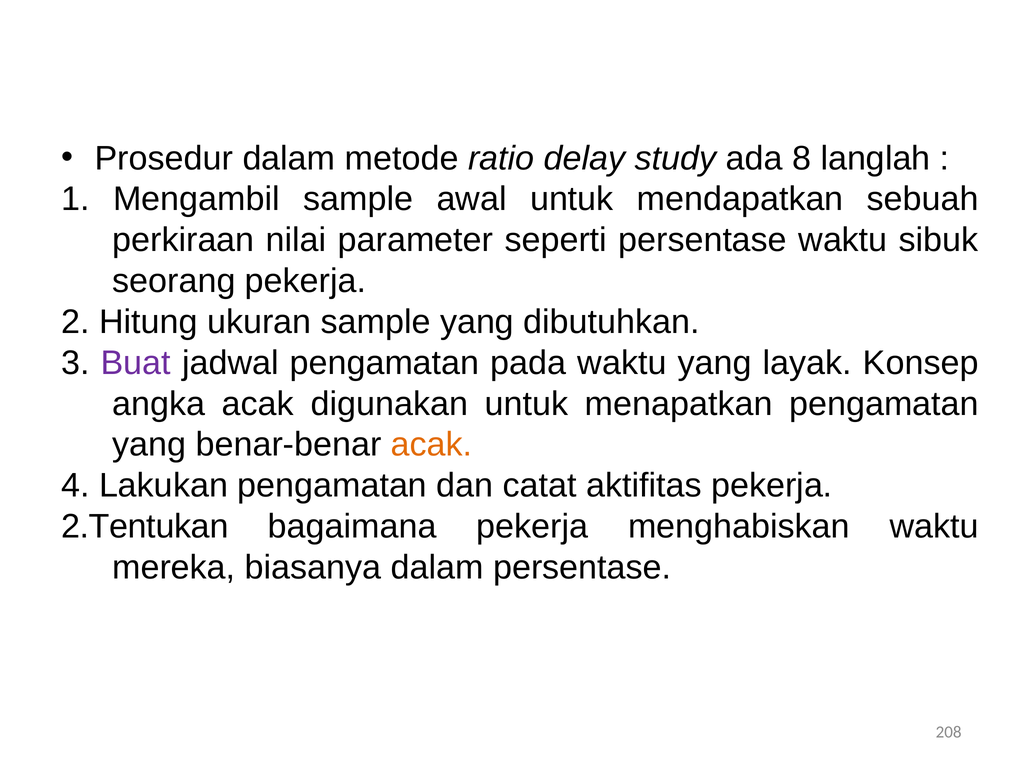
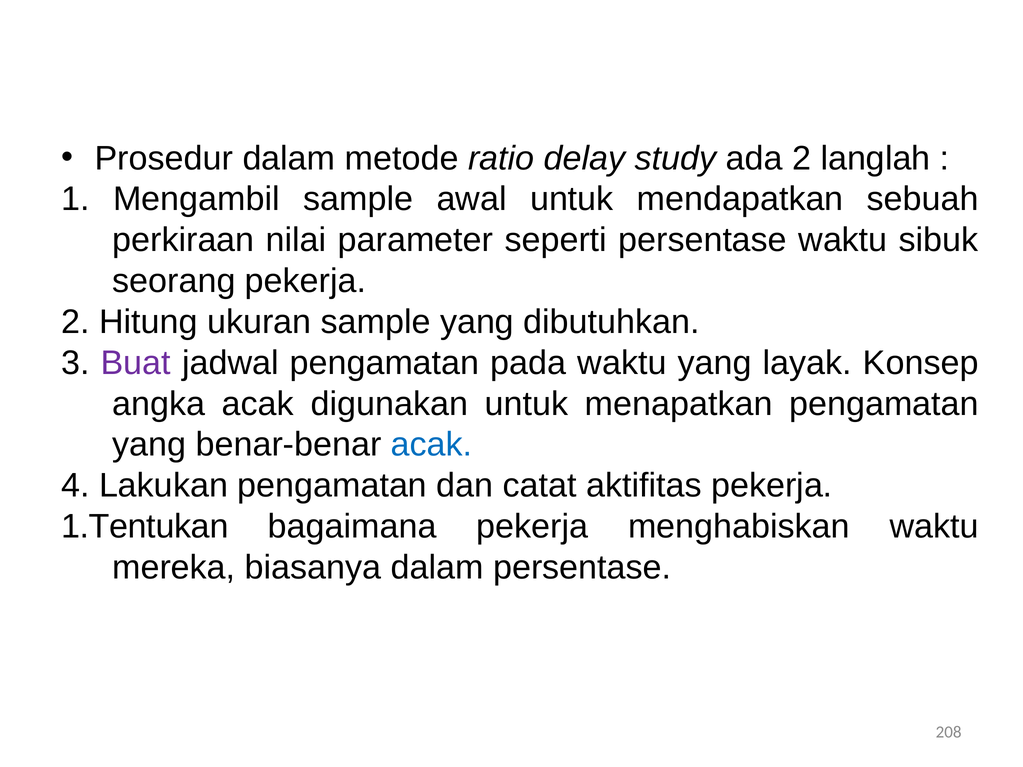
ada 8: 8 -> 2 (802, 158)
acak colour: orange -> blue (432, 445)
2.Tentukan: 2.Tentukan -> 1.Tentukan (145, 527)
